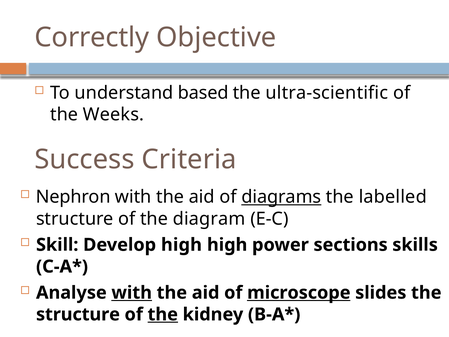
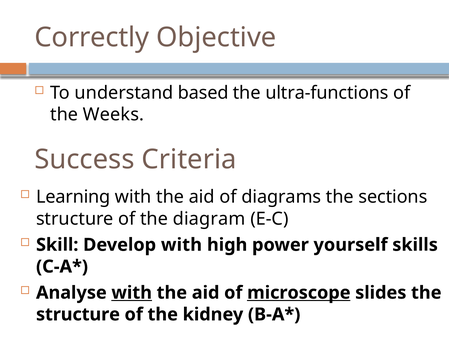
ultra-scientific: ultra-scientific -> ultra-functions (327, 93)
Nephron: Nephron -> Learning (73, 197)
diagrams underline: present -> none (281, 197)
labelled: labelled -> sections (393, 197)
Develop high: high -> with (181, 245)
sections: sections -> yourself (351, 245)
the underline: present -> none (163, 314)
